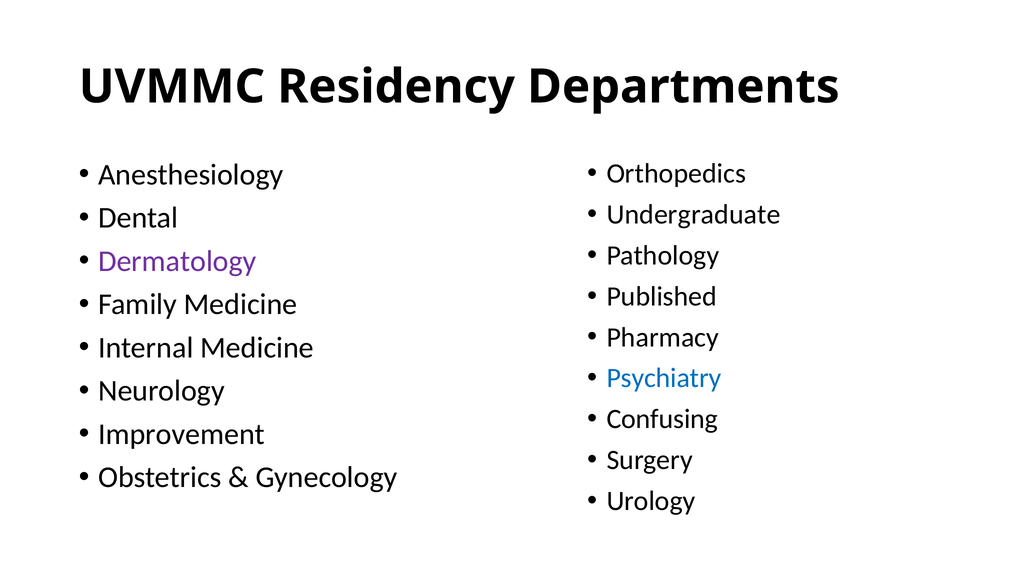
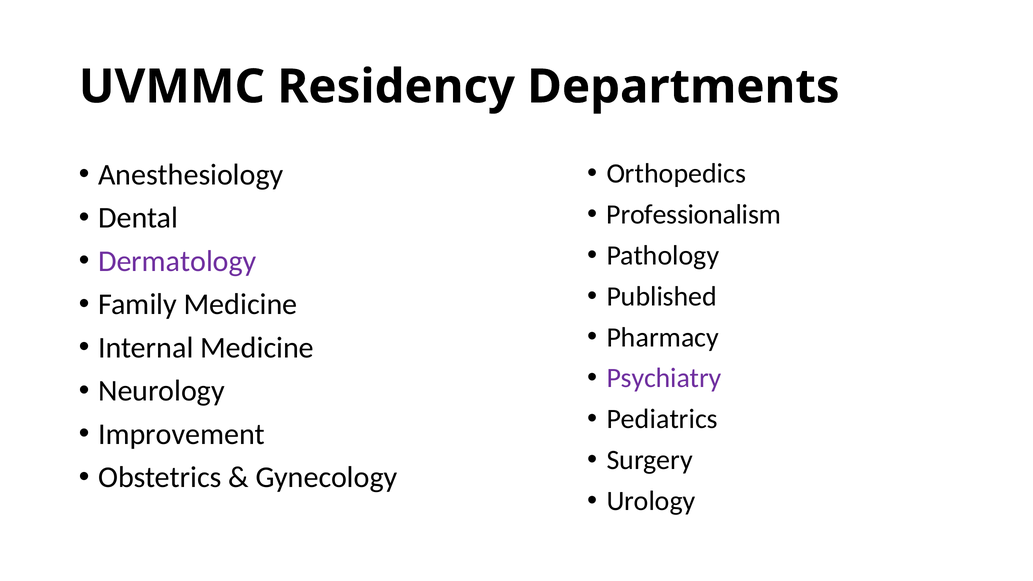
Undergraduate: Undergraduate -> Professionalism (694, 214)
Psychiatry colour: blue -> purple (664, 378)
Confusing: Confusing -> Pediatrics (662, 419)
